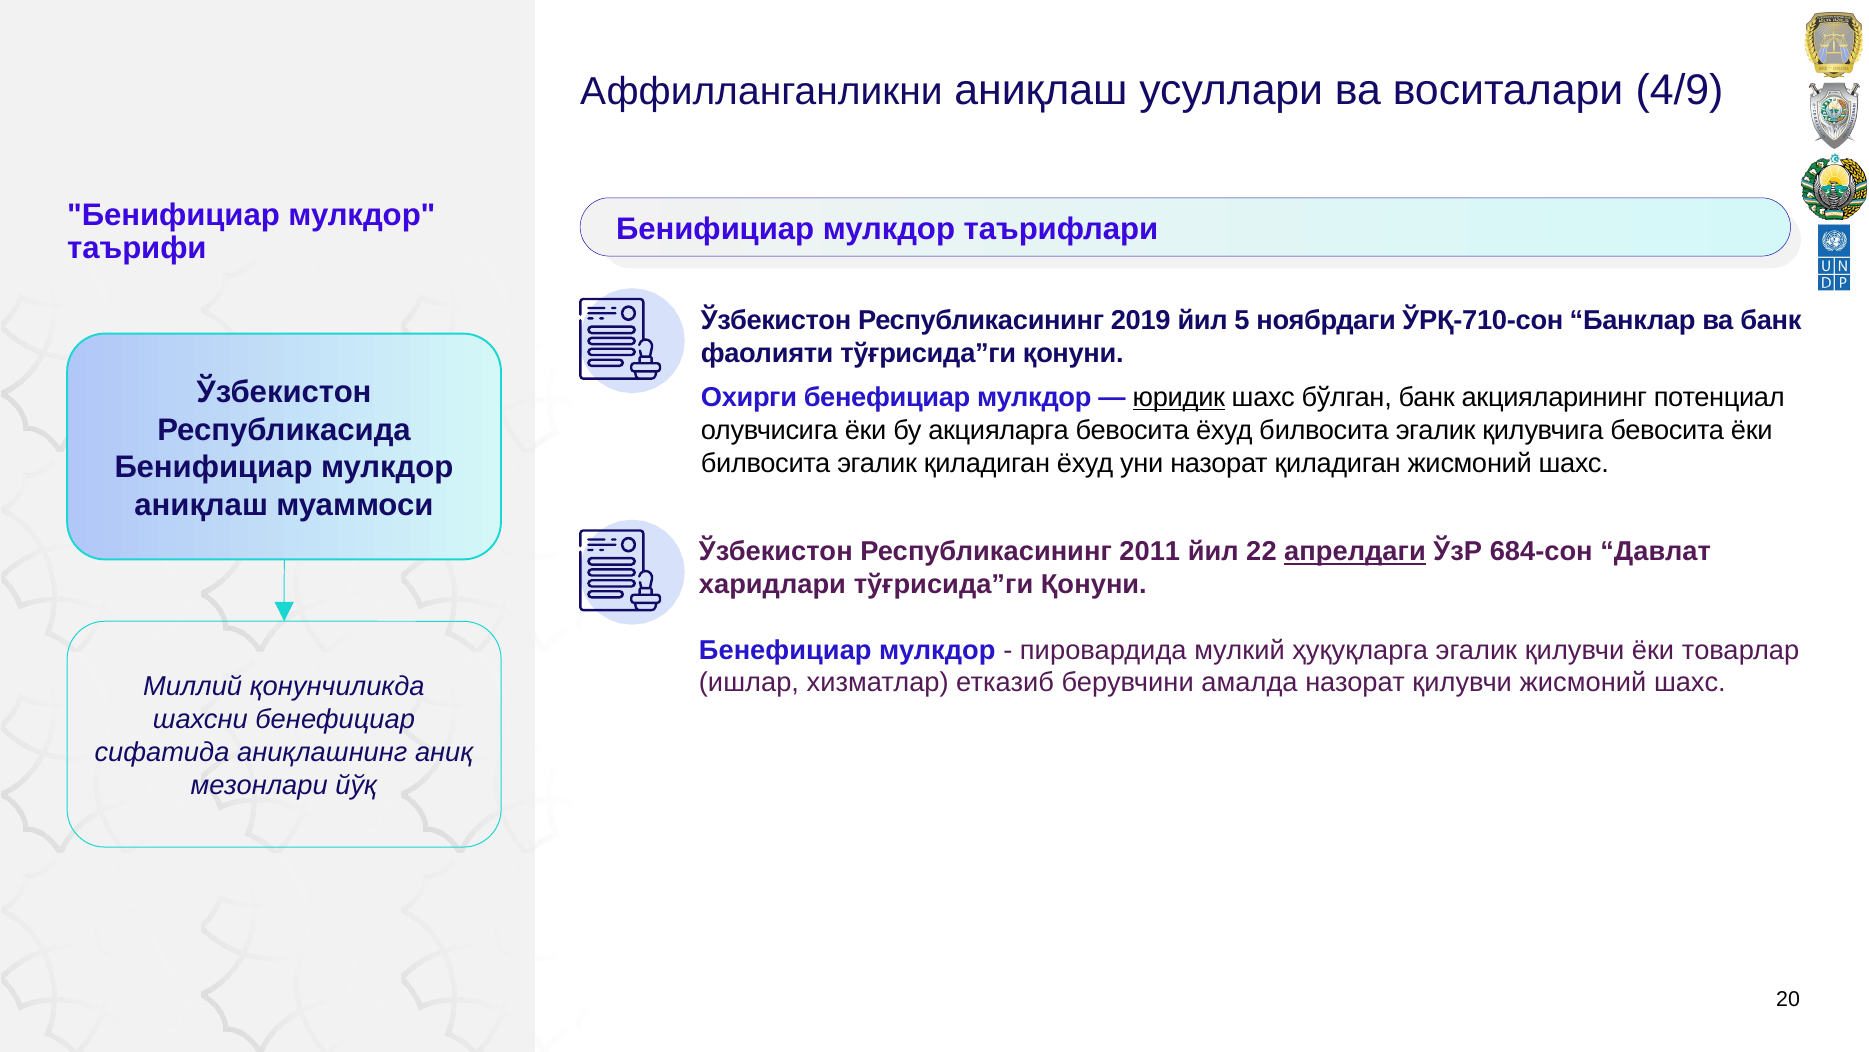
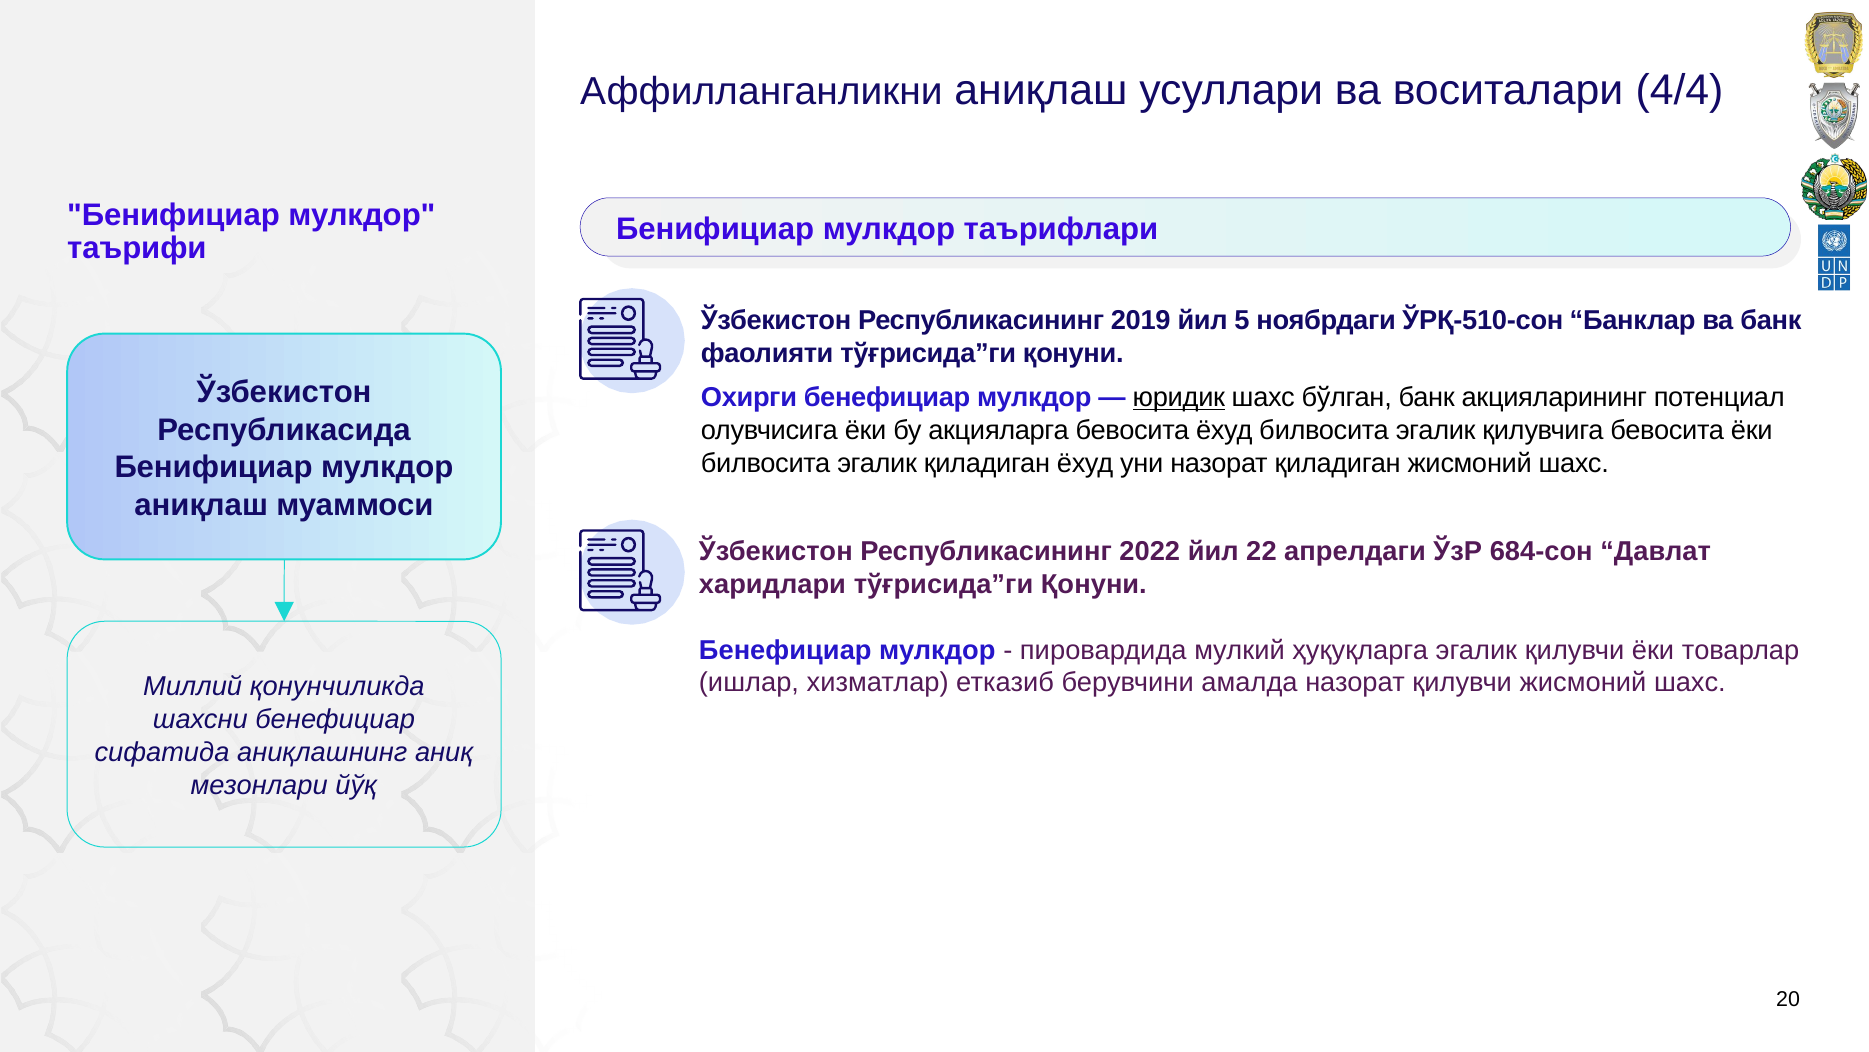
4/9: 4/9 -> 4/4 (1680, 90)
ЎРҚ-710-сон: ЎРҚ-710-сон -> ЎРҚ-510-сон (1483, 320)
2011: 2011 -> 2022 (1150, 552)
апрелдаги underline: present -> none (1355, 552)
